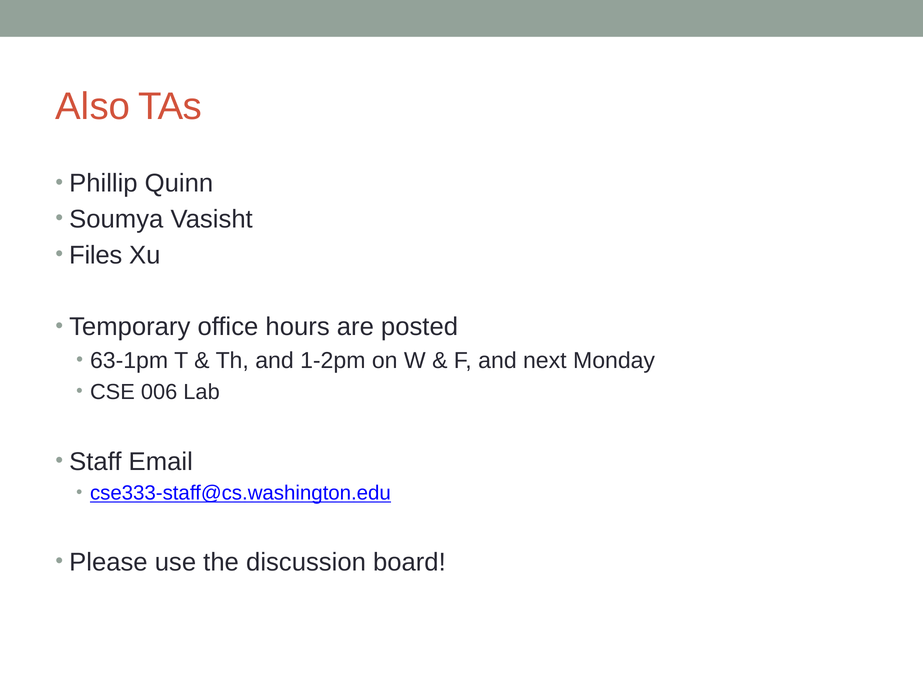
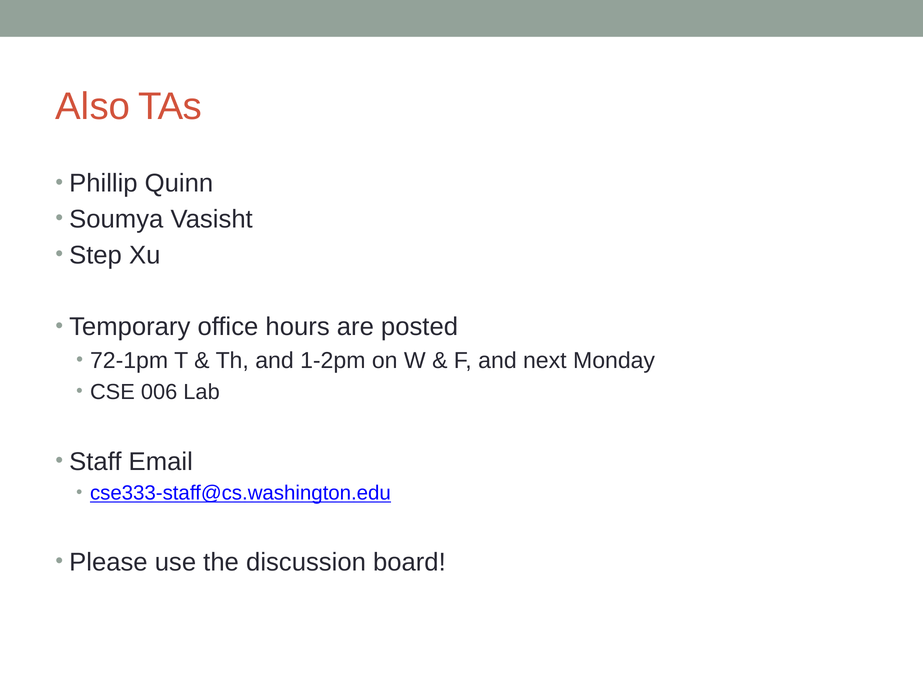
Files: Files -> Step (96, 255)
63-1pm: 63-1pm -> 72-1pm (129, 361)
